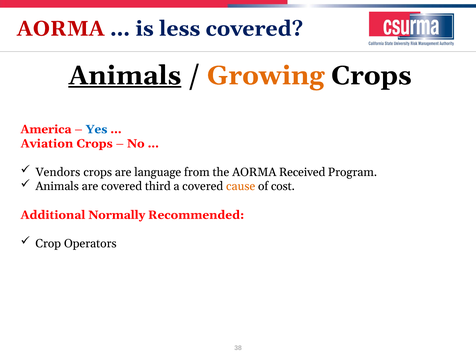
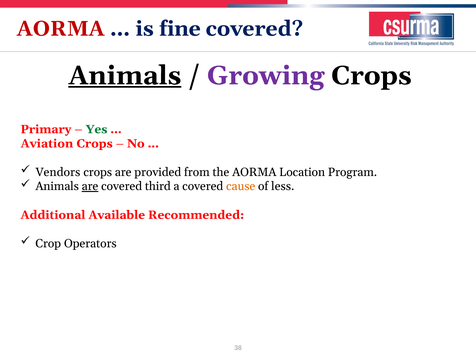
less: less -> fine (180, 29)
Growing colour: orange -> purple (266, 76)
America: America -> Primary (46, 129)
Yes colour: blue -> green (97, 129)
language: language -> provided (158, 172)
Received: Received -> Location (302, 172)
are underline: none -> present (90, 186)
cost: cost -> less (283, 186)
Normally: Normally -> Available (117, 215)
